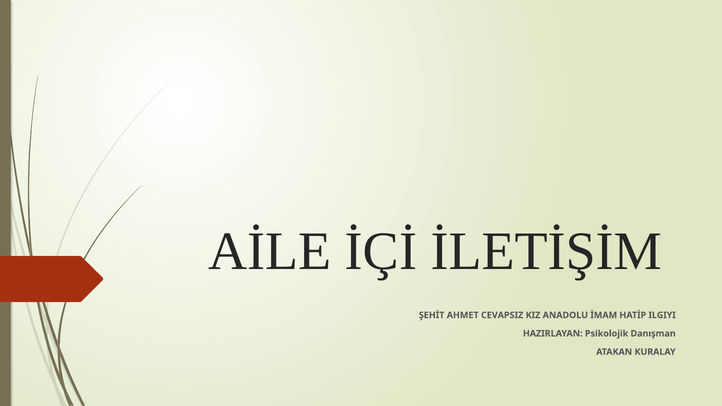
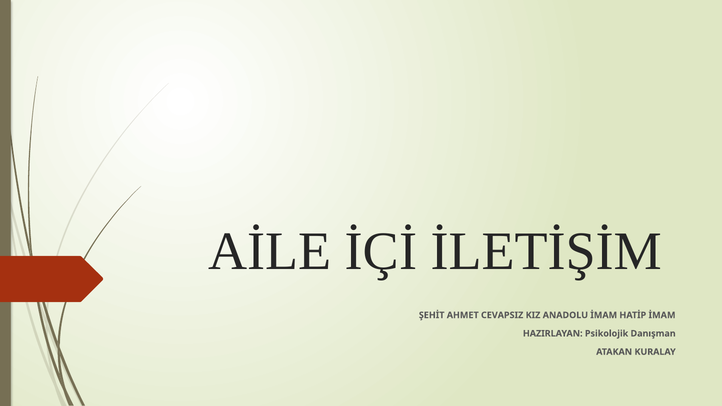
HATİP ILGIYI: ILGIYI -> İMAM (662, 315)
